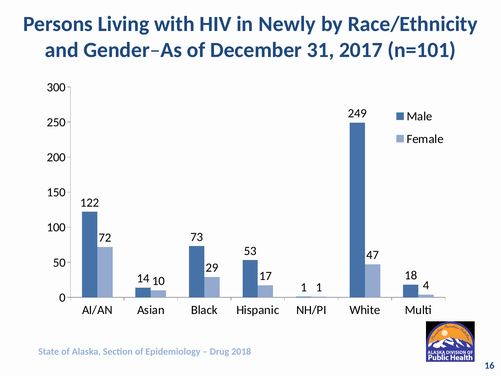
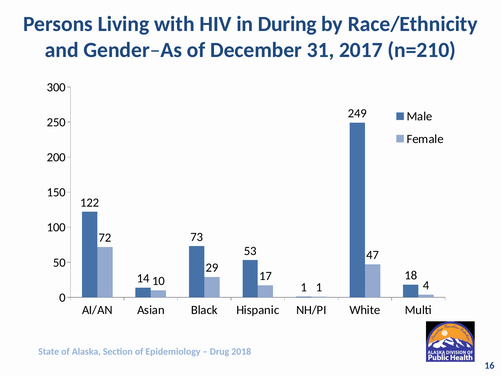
Newly: Newly -> During (287, 24)
n=101: n=101 -> n=210 (422, 50)
